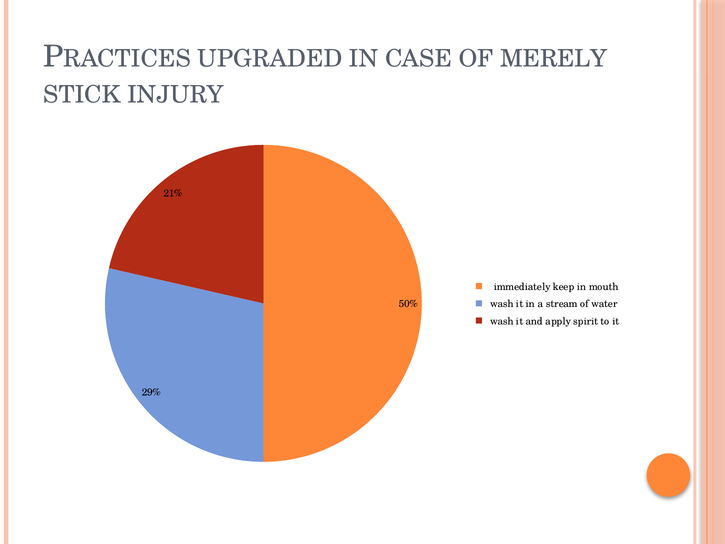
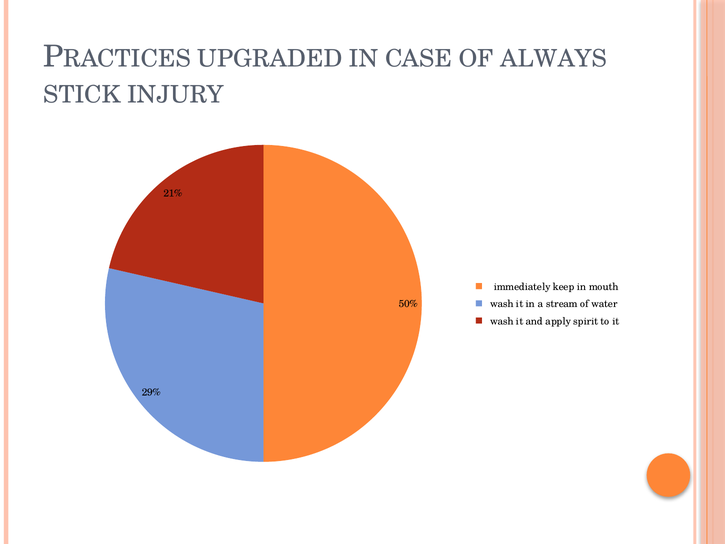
MERELY: MERELY -> ALWAYS (554, 59)
